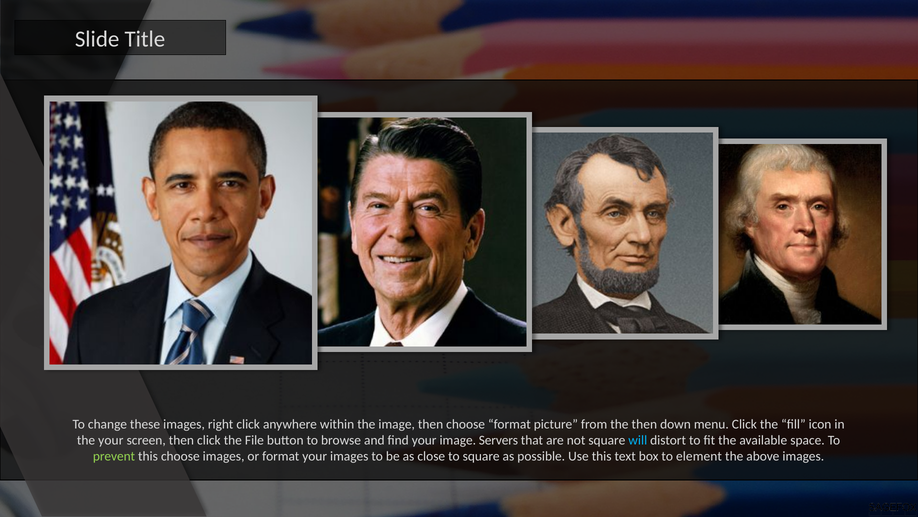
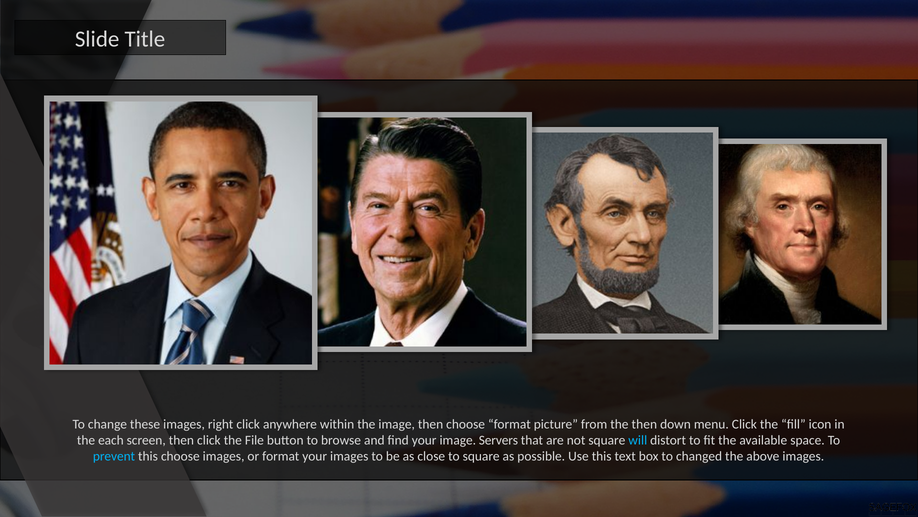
the your: your -> each (111, 440)
prevent colour: light green -> light blue (114, 456)
element: element -> changed (699, 456)
